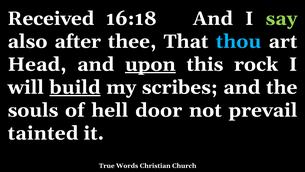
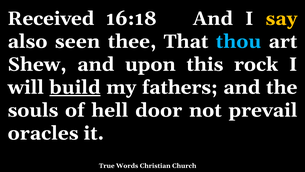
say colour: light green -> yellow (281, 19)
after: after -> seen (77, 41)
Head: Head -> Shew (37, 64)
upon underline: present -> none (150, 64)
scribes: scribes -> fathers (180, 87)
tainted: tainted -> oracles (43, 133)
